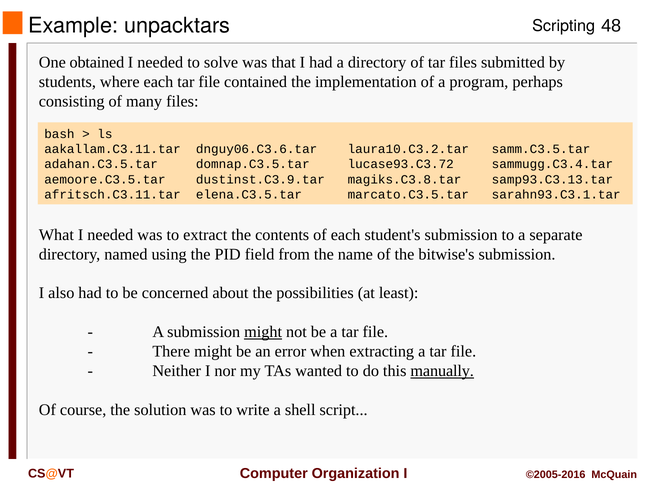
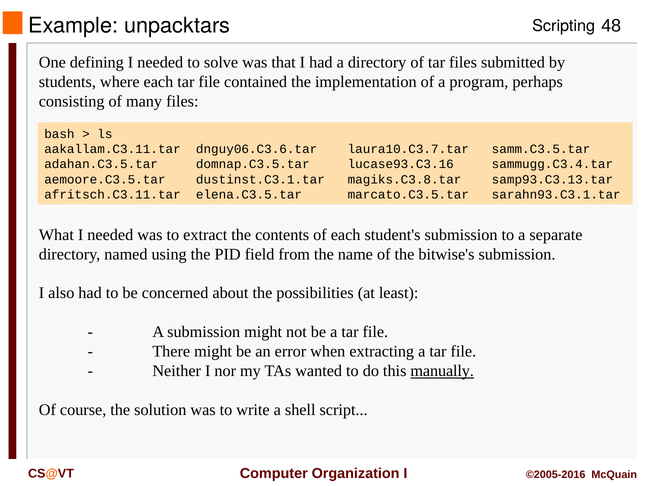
obtained: obtained -> defining (97, 63)
laura10.C3.2.tar: laura10.C3.2.tar -> laura10.C3.7.tar (408, 149)
lucase93.C3.72: lucase93.C3.72 -> lucase93.C3.16 (401, 164)
dustinst.C3.9.tar: dustinst.C3.9.tar -> dustinst.C3.1.tar (260, 180)
might underline: present -> none (263, 333)
